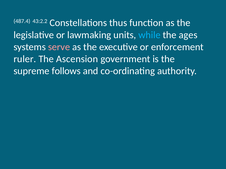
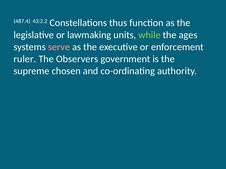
while colour: light blue -> light green (149, 35)
Ascension: Ascension -> Observers (77, 59)
follows: follows -> chosen (66, 71)
